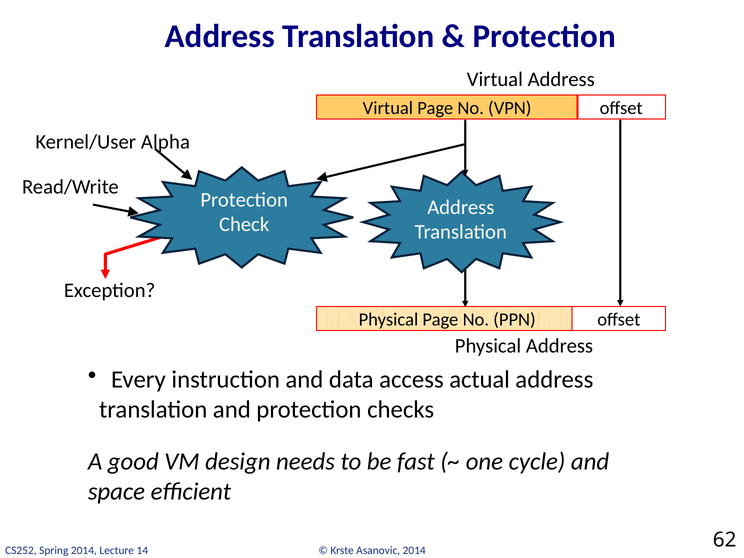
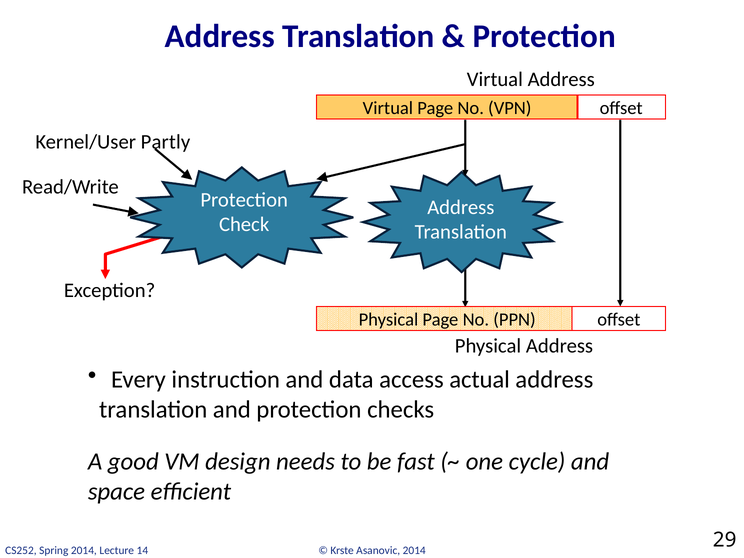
Alpha: Alpha -> Partly (165, 142)
62: 62 -> 29 (725, 540)
